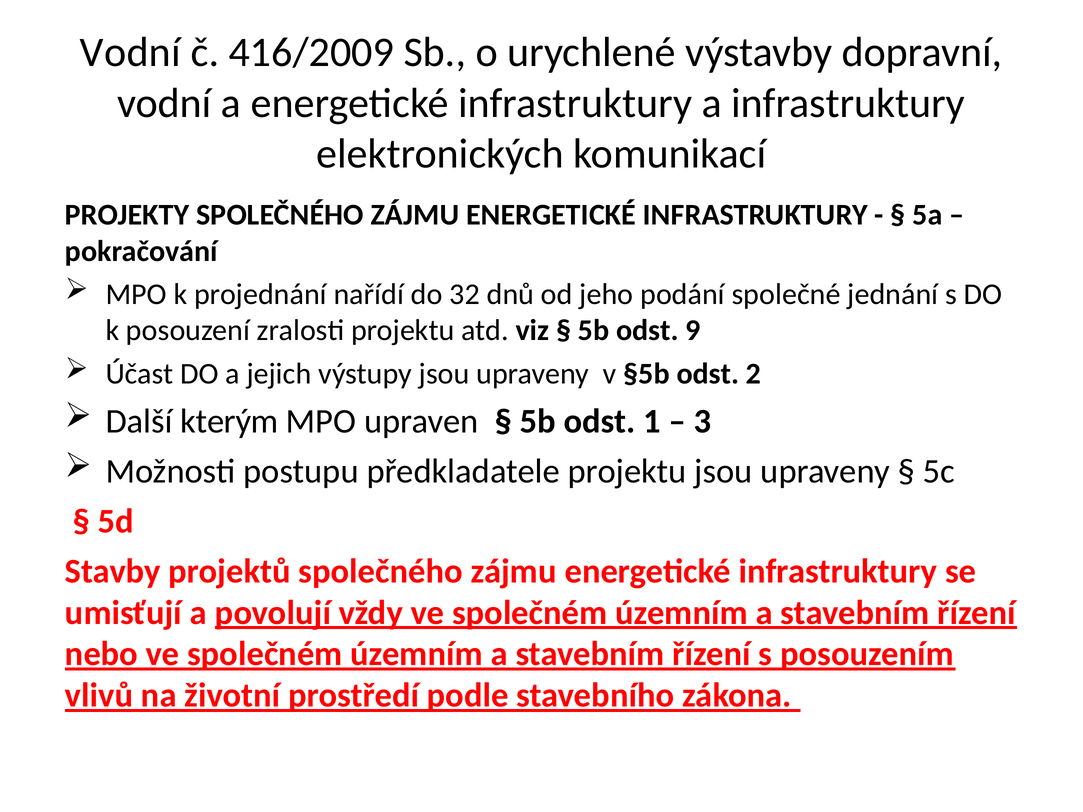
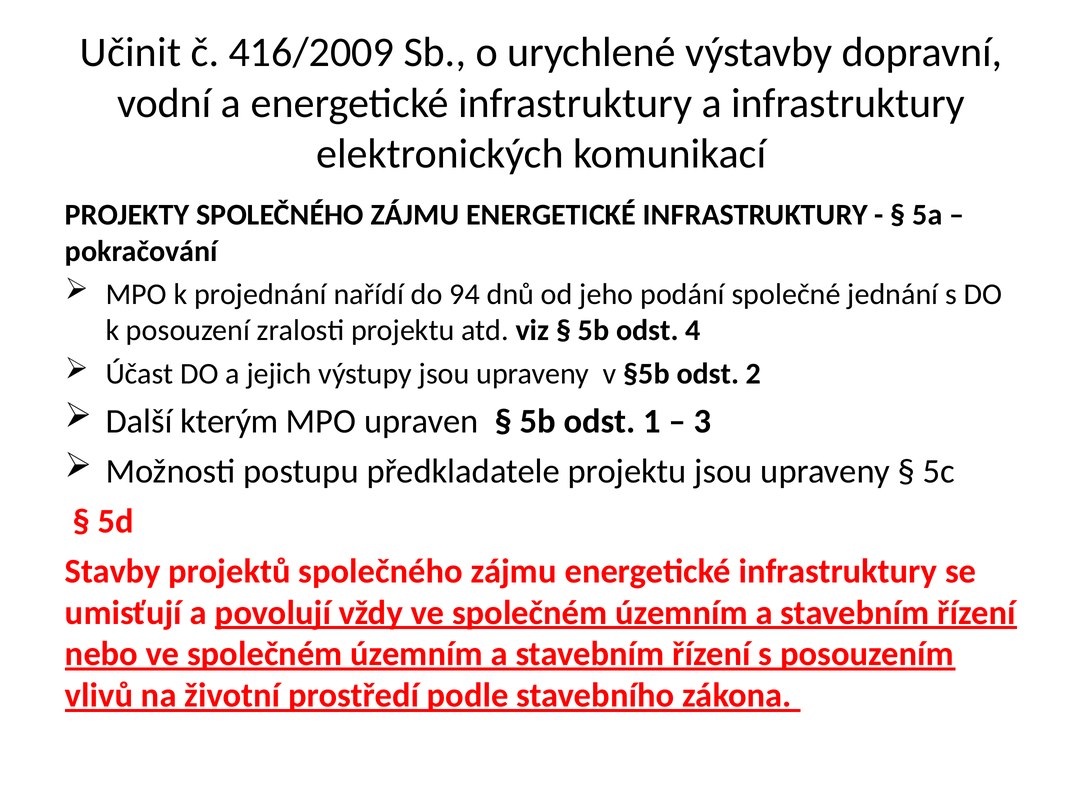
Vodní: Vodní -> Učinit (131, 53)
32: 32 -> 94 (465, 295)
9: 9 -> 4 (693, 331)
